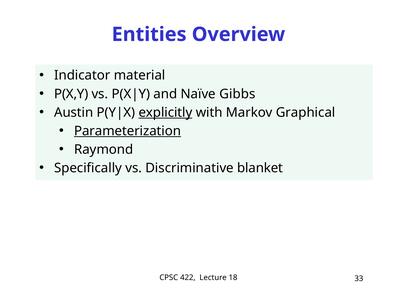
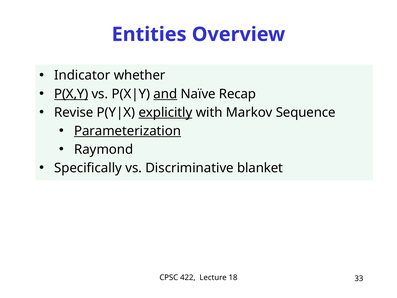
material: material -> whether (140, 75)
P(X,Y underline: none -> present (71, 94)
and underline: none -> present (165, 94)
Gibbs: Gibbs -> Recap (238, 94)
Austin: Austin -> Revise (74, 112)
Graphical: Graphical -> Sequence (306, 112)
